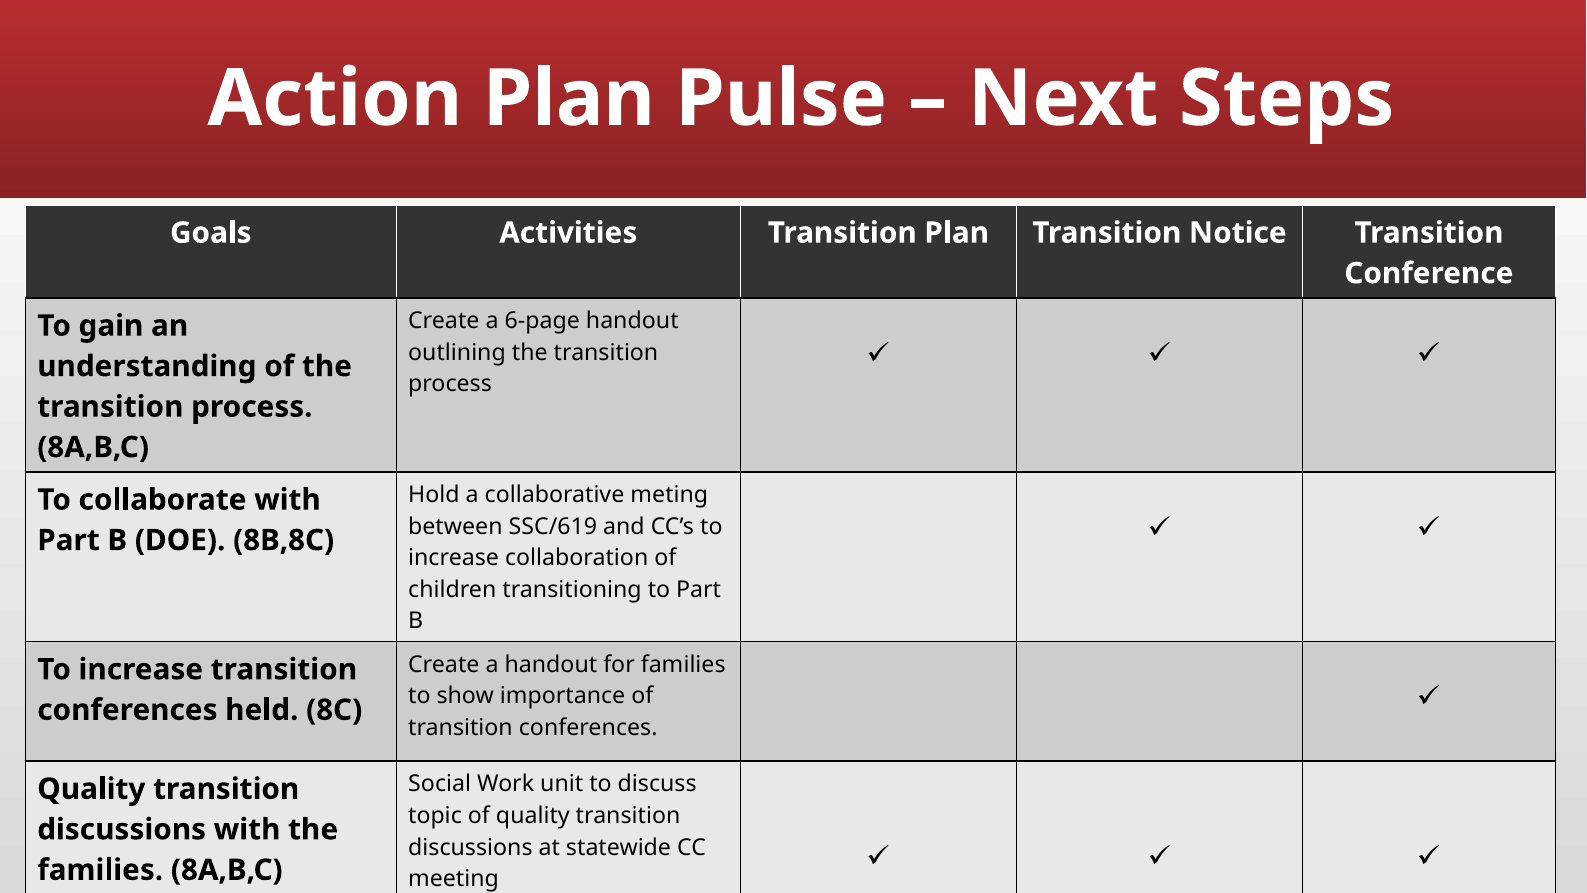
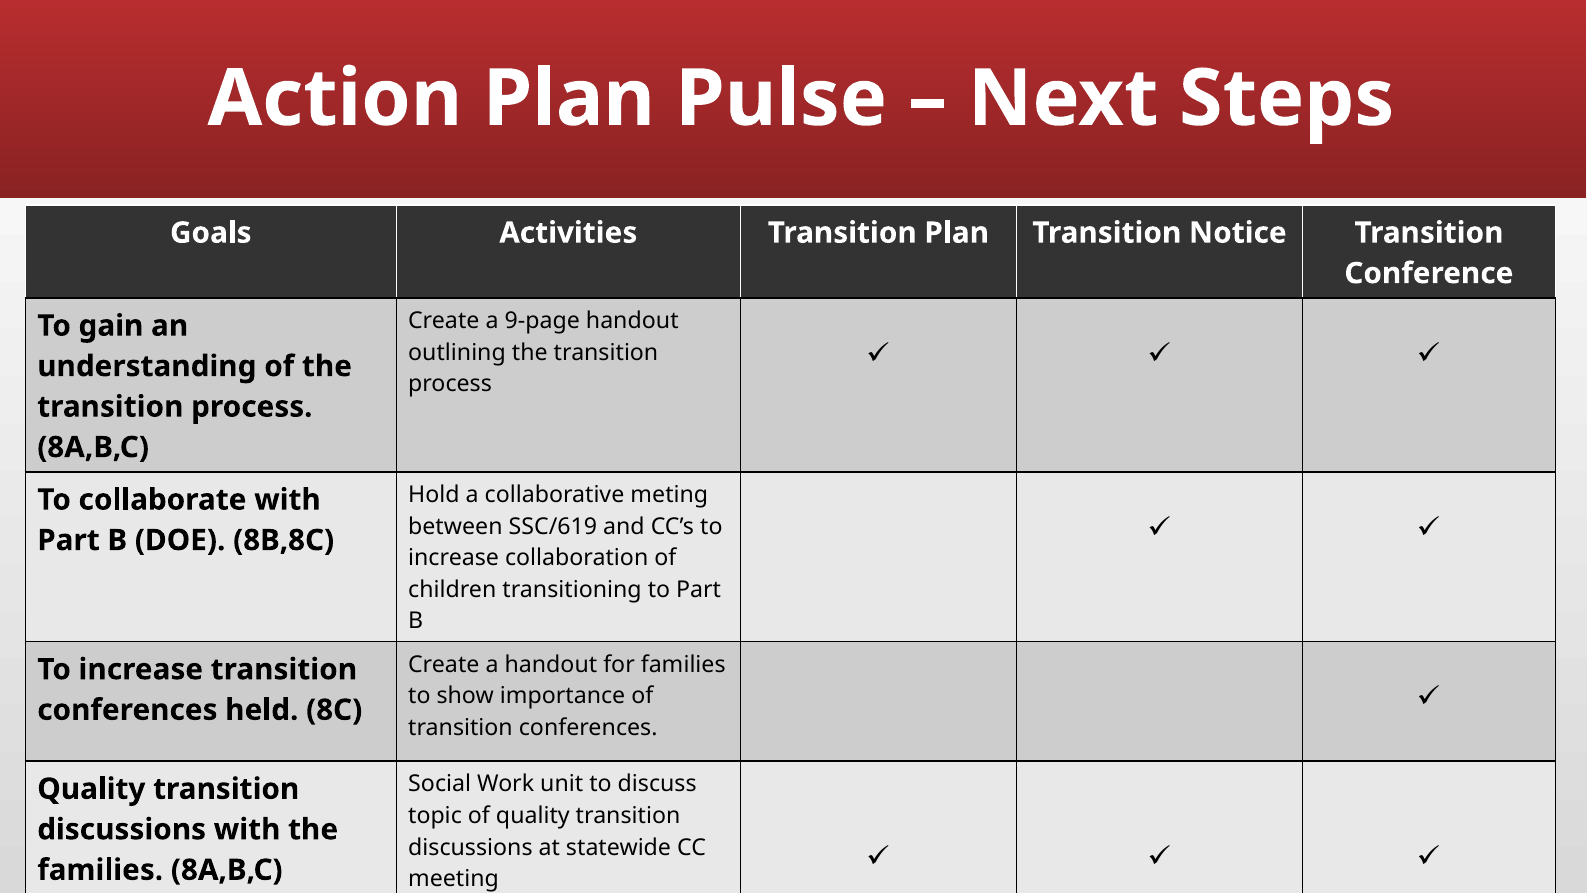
6-page: 6-page -> 9-page (542, 321)
